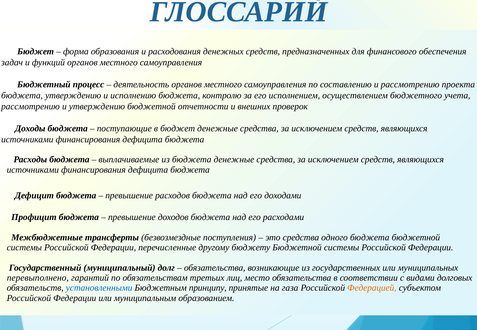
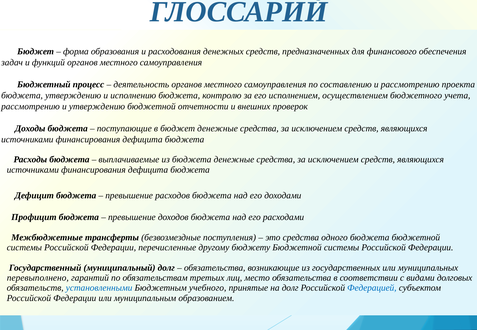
принципу: принципу -> учебного (208, 288)
на газа: газа -> долг (290, 288)
Федерацией colour: orange -> blue (372, 288)
